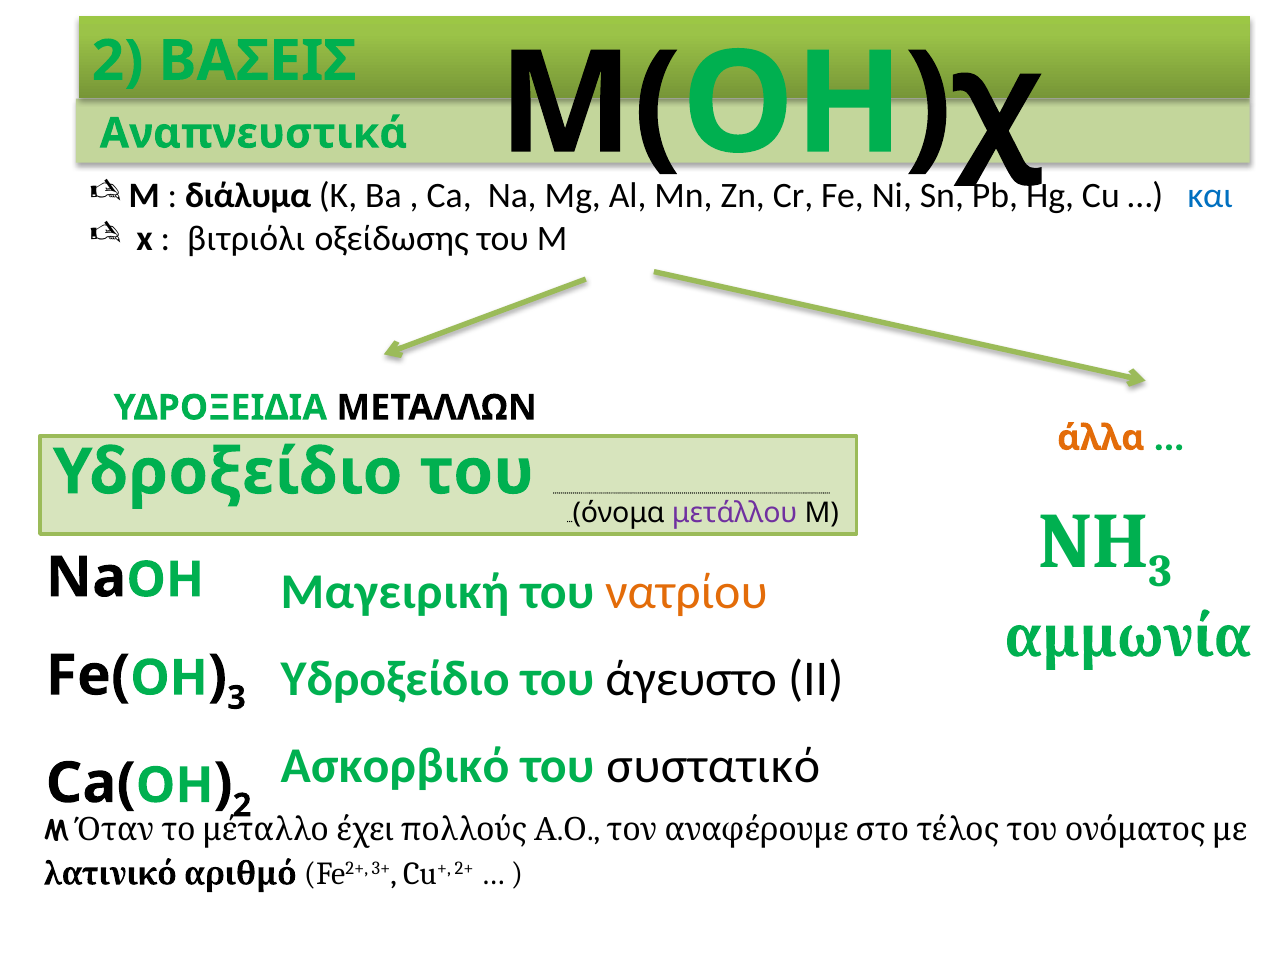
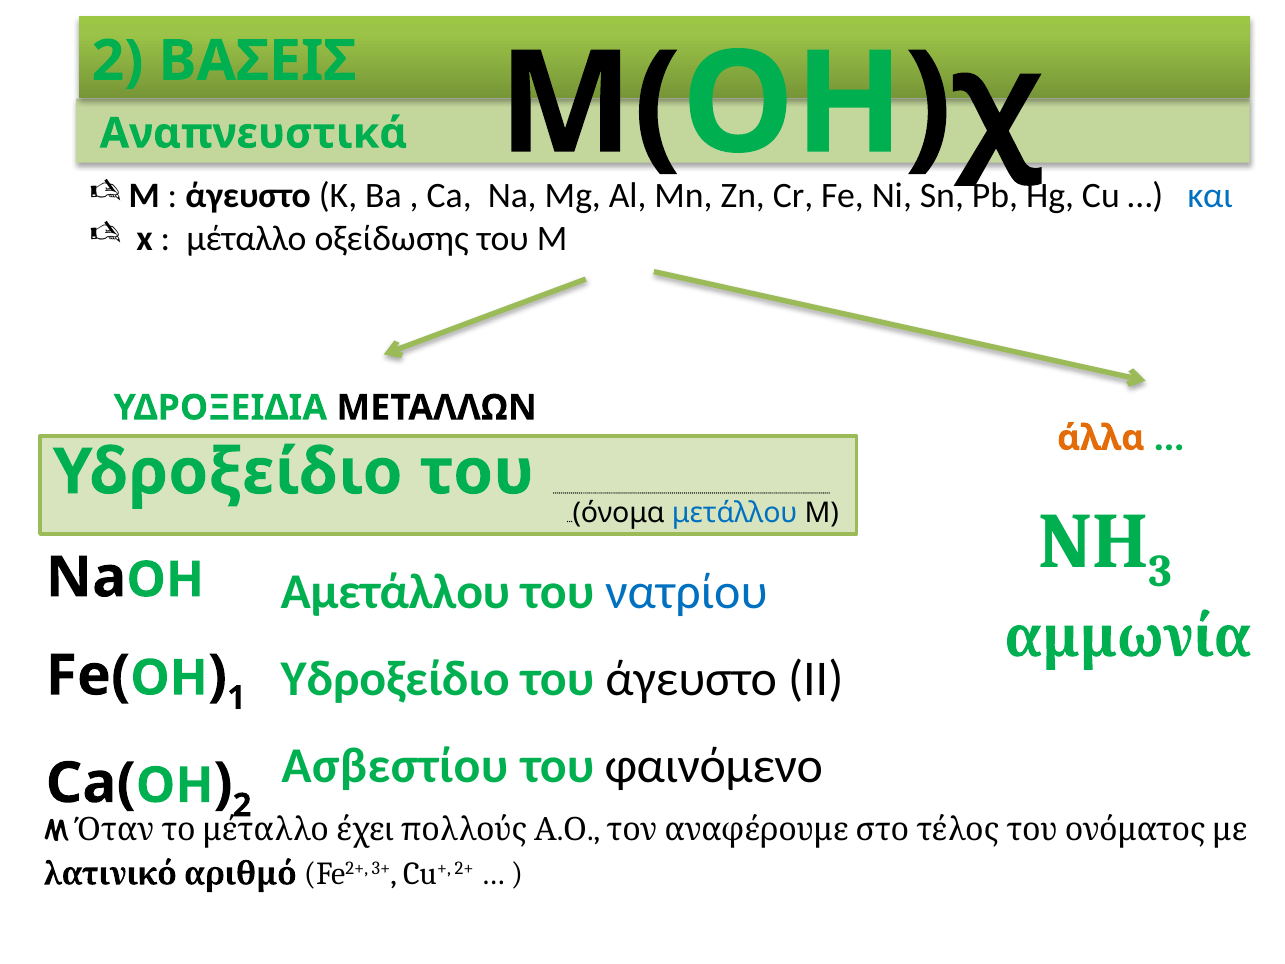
διάλυμα: διάλυμα -> άγευστο (248, 196)
βιτριόλι: βιτριόλι -> μέταλλο (246, 239)
μετάλλου colour: purple -> blue (735, 512)
Μαγειρική: Μαγειρική -> Αμετάλλου (395, 592)
νατρίου colour: orange -> blue (686, 592)
3: 3 -> 1 (237, 698)
Ασκορβικό: Ασκορβικό -> Ασβεστίου (395, 766)
συστατικό: συστατικό -> φαινόμενο (714, 766)
